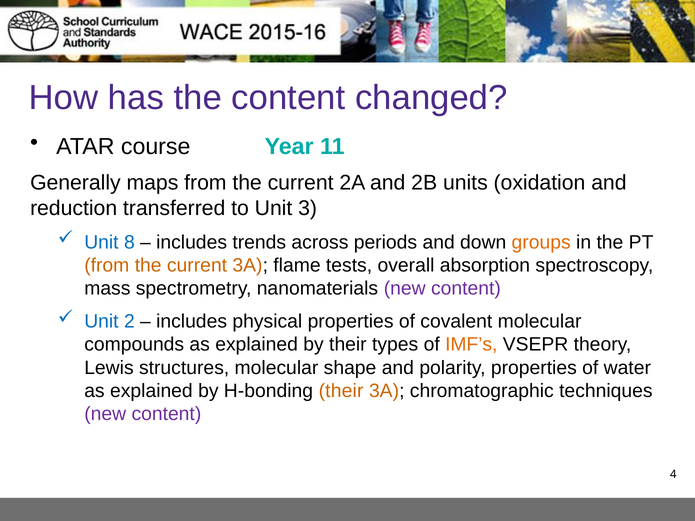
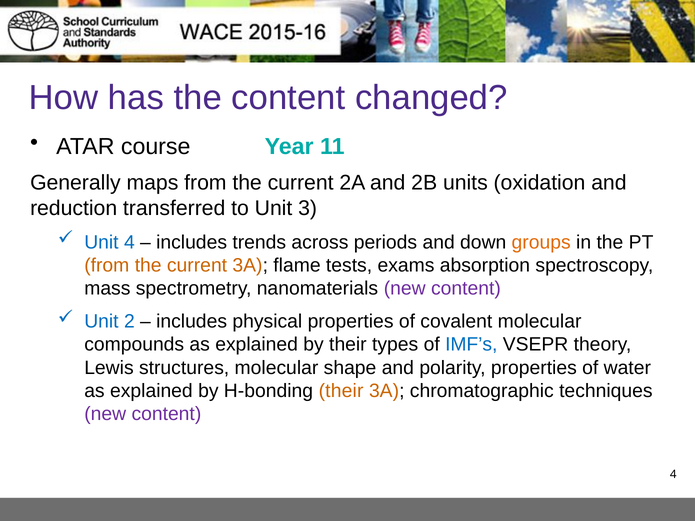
Unit 8: 8 -> 4 (129, 242)
overall: overall -> exams (406, 265)
IMF’s colour: orange -> blue (471, 345)
